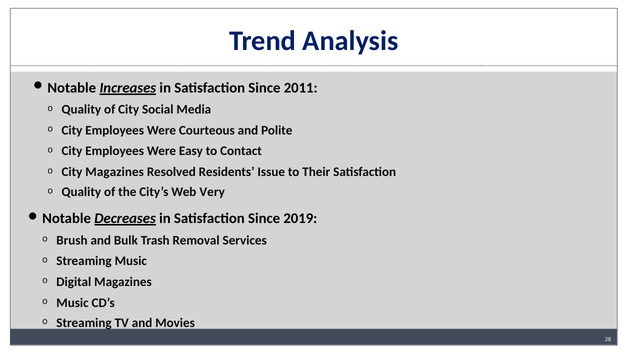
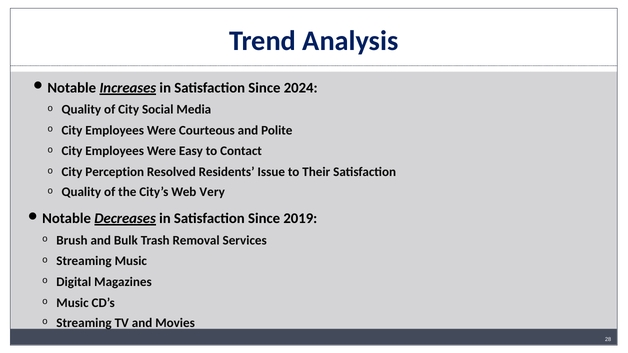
2011: 2011 -> 2024 (301, 88)
City Magazines: Magazines -> Perception (115, 172)
